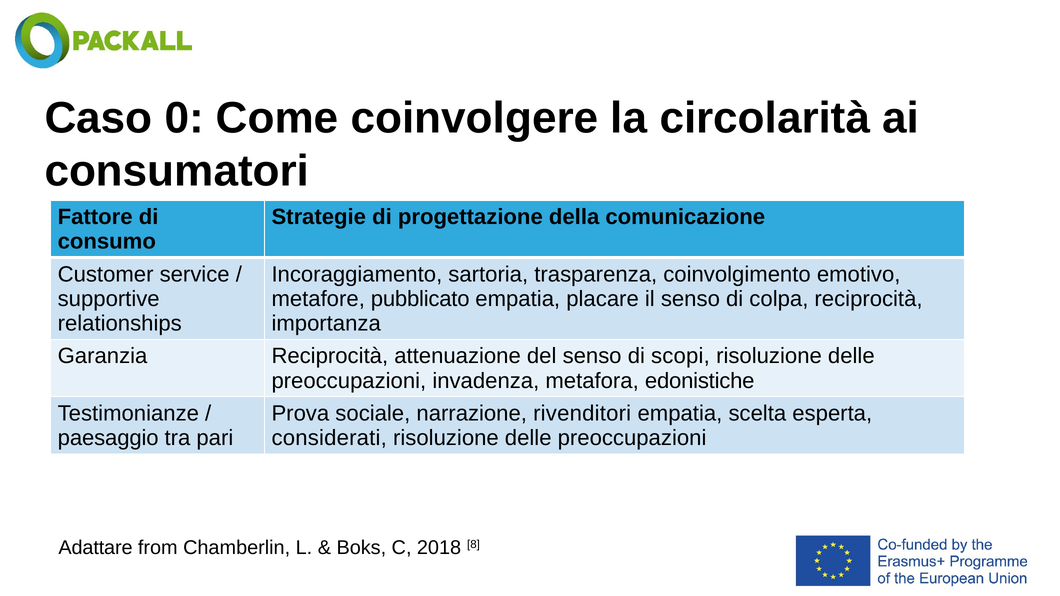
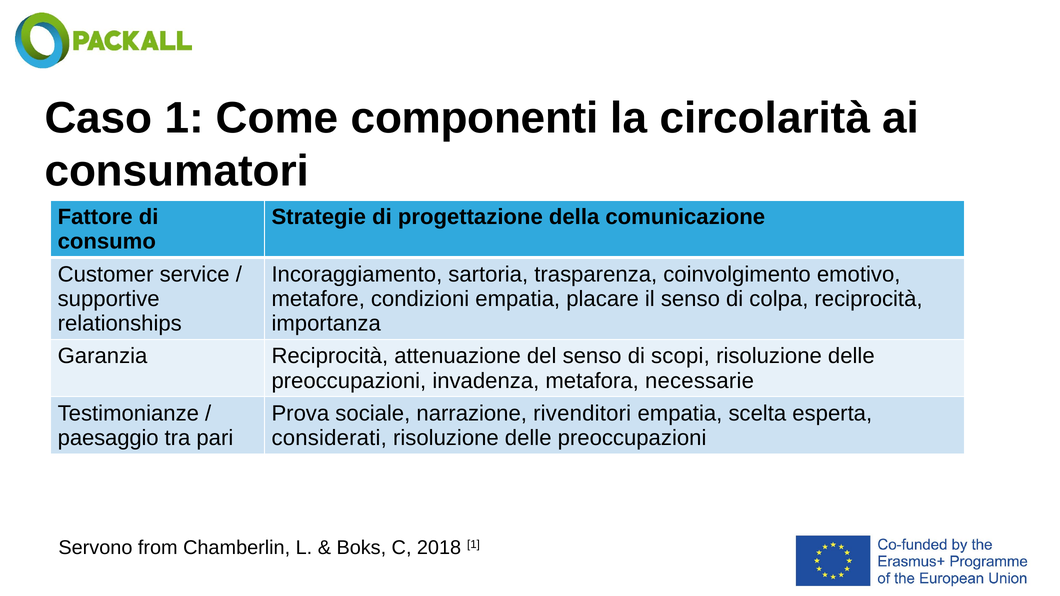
Caso 0: 0 -> 1 (184, 118)
coinvolgere: coinvolgere -> componenti (475, 118)
pubblicato: pubblicato -> condizioni (420, 299)
edonistiche: edonistiche -> necessarie (700, 381)
Adattare: Adattare -> Servono (95, 548)
2018 8: 8 -> 1 (473, 545)
